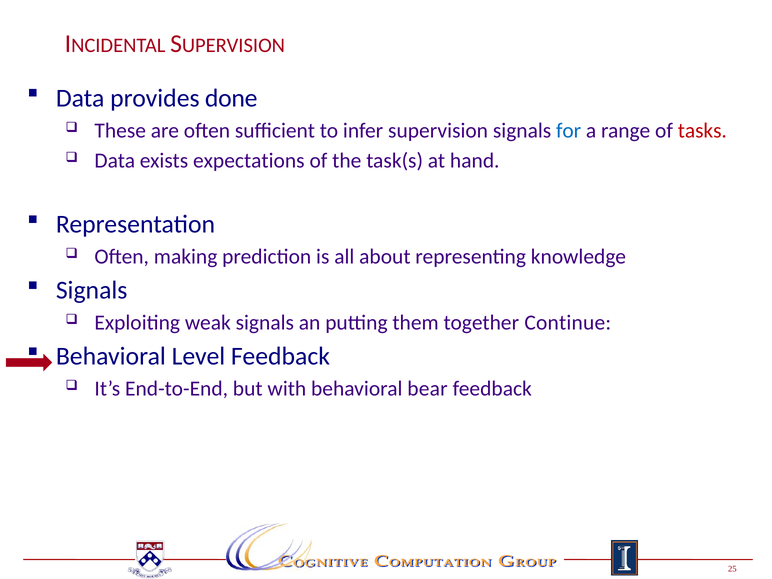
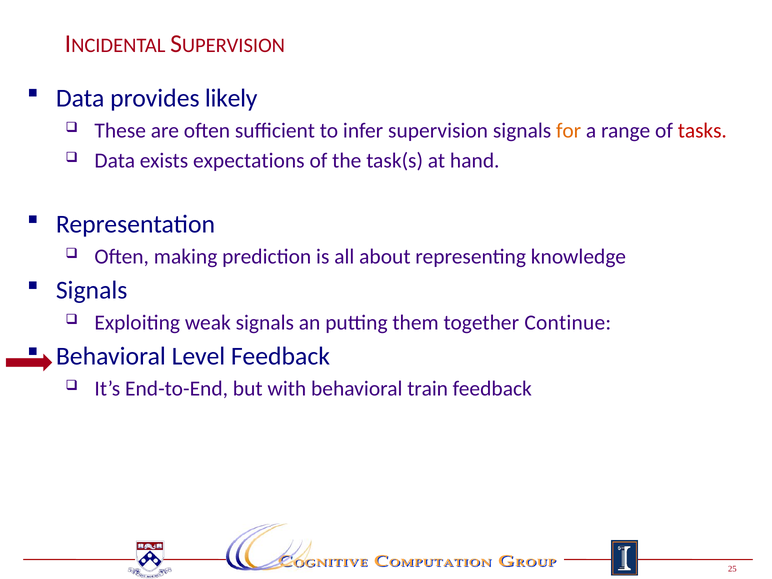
done: done -> likely (231, 98)
for colour: blue -> orange (569, 130)
bear: bear -> train (428, 389)
